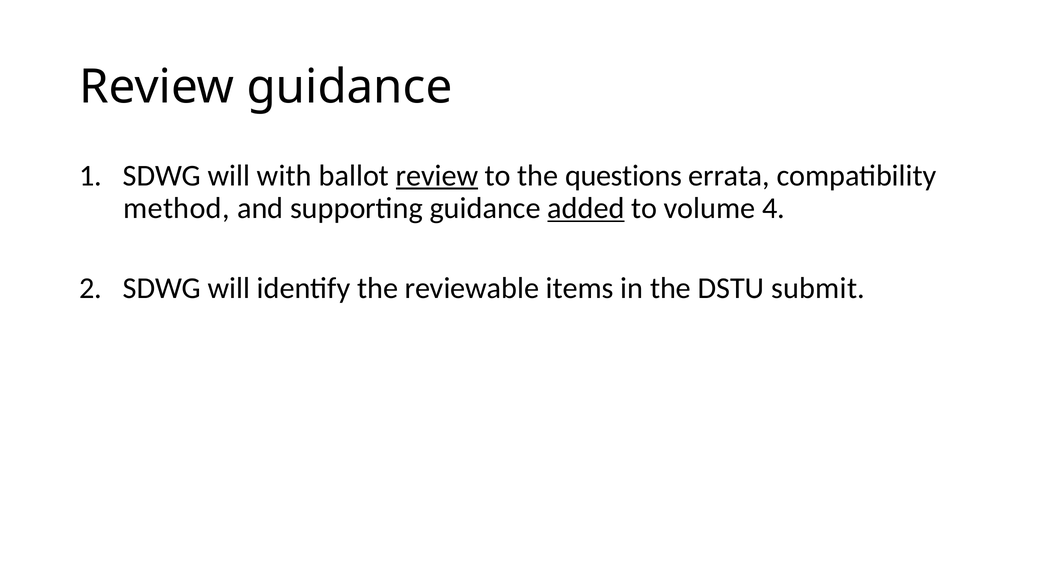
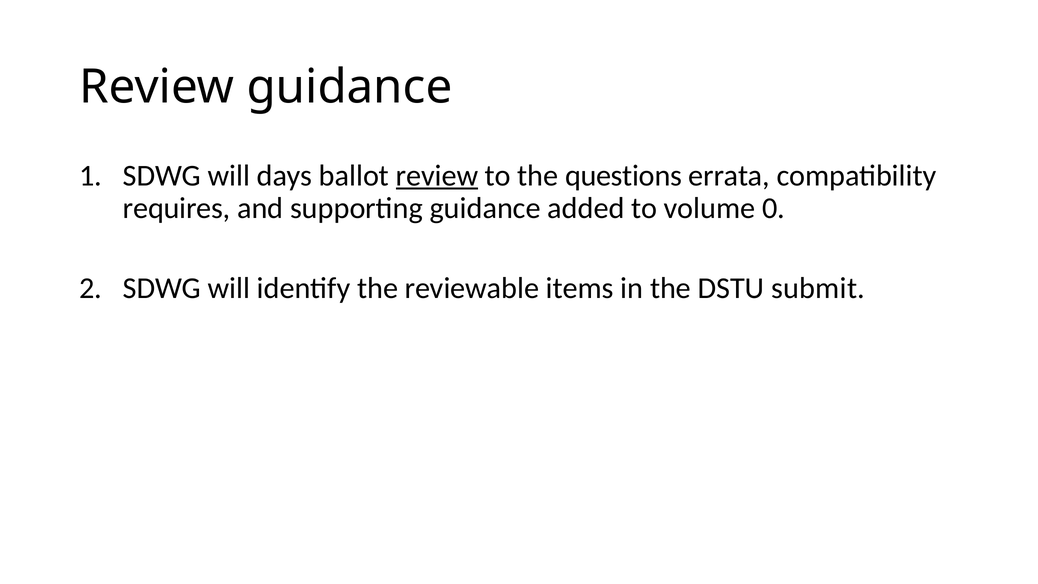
with: with -> days (284, 175)
method: method -> requires (177, 208)
added underline: present -> none (586, 208)
4: 4 -> 0 (774, 208)
